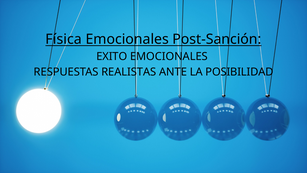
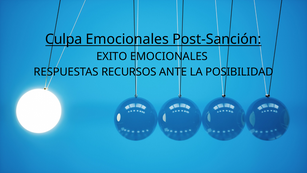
Física: Física -> Culpa (64, 39)
REALISTAS: REALISTAS -> RECURSOS (129, 72)
